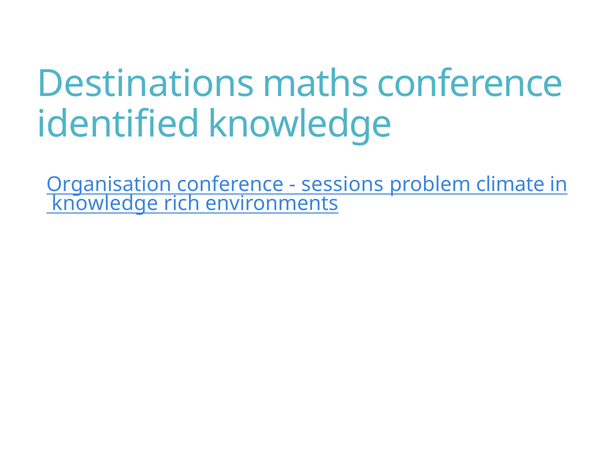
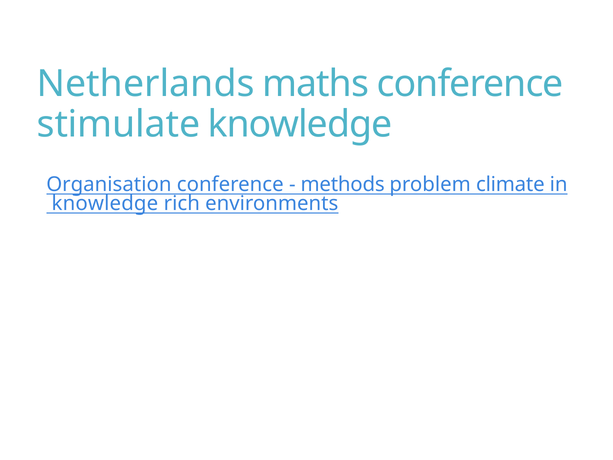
Destinations: Destinations -> Netherlands (146, 84)
identified: identified -> stimulate (119, 124)
sessions: sessions -> methods (343, 185)
